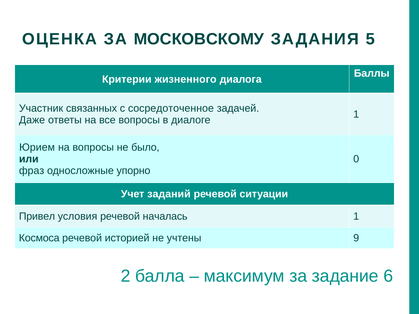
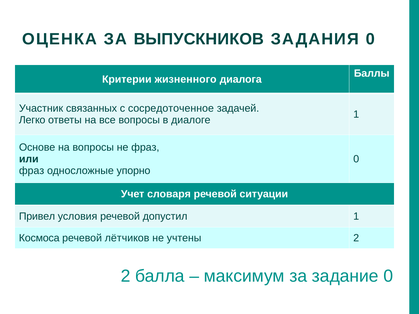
МОСКОВСКОМУ: МОСКОВСКОМУ -> ВЫПУСКНИКОВ (199, 39)
ЗАДАНИЯ 5: 5 -> 0 (370, 39)
Даже: Даже -> Легко (32, 120)
Юрием: Юрием -> Основе (37, 147)
не было: было -> фраз (145, 147)
заданий: заданий -> словаря (169, 194)
началась: началась -> допустил (165, 216)
историей: историей -> лётчиков (127, 238)
учтены 9: 9 -> 2 (356, 238)
задание 6: 6 -> 0 (388, 276)
